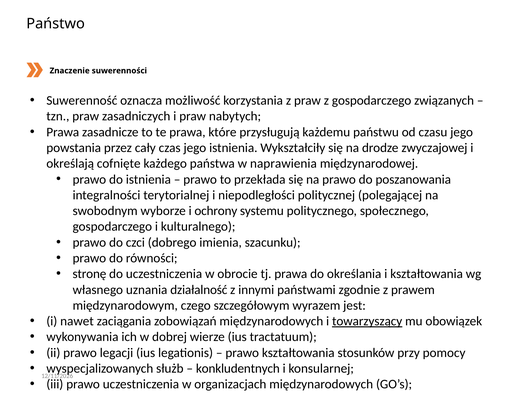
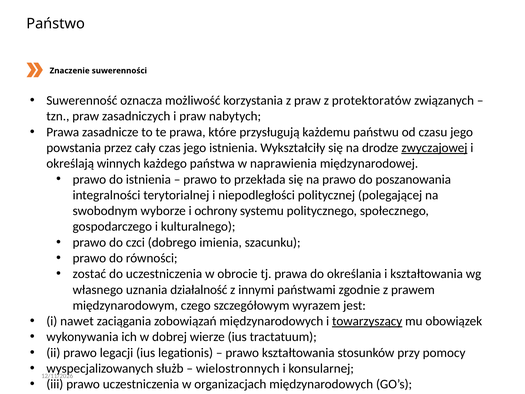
z gospodarczego: gospodarczego -> protektoratów (372, 100)
zwyczajowej underline: none -> present (434, 148)
cofnięte: cofnięte -> winnych (119, 163)
stronę: stronę -> zostać (89, 274)
konkludentnych: konkludentnych -> wielostronnych (238, 368)
